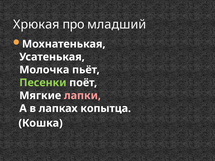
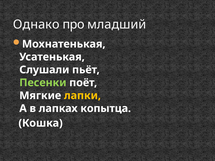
Хрюкая: Хрюкая -> Однако (36, 25)
Молочка: Молочка -> Слушали (44, 70)
лапки colour: pink -> yellow (82, 96)
